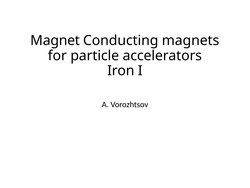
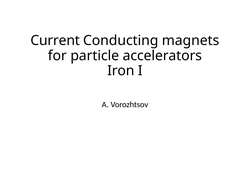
Magnet: Magnet -> Current (55, 40)
